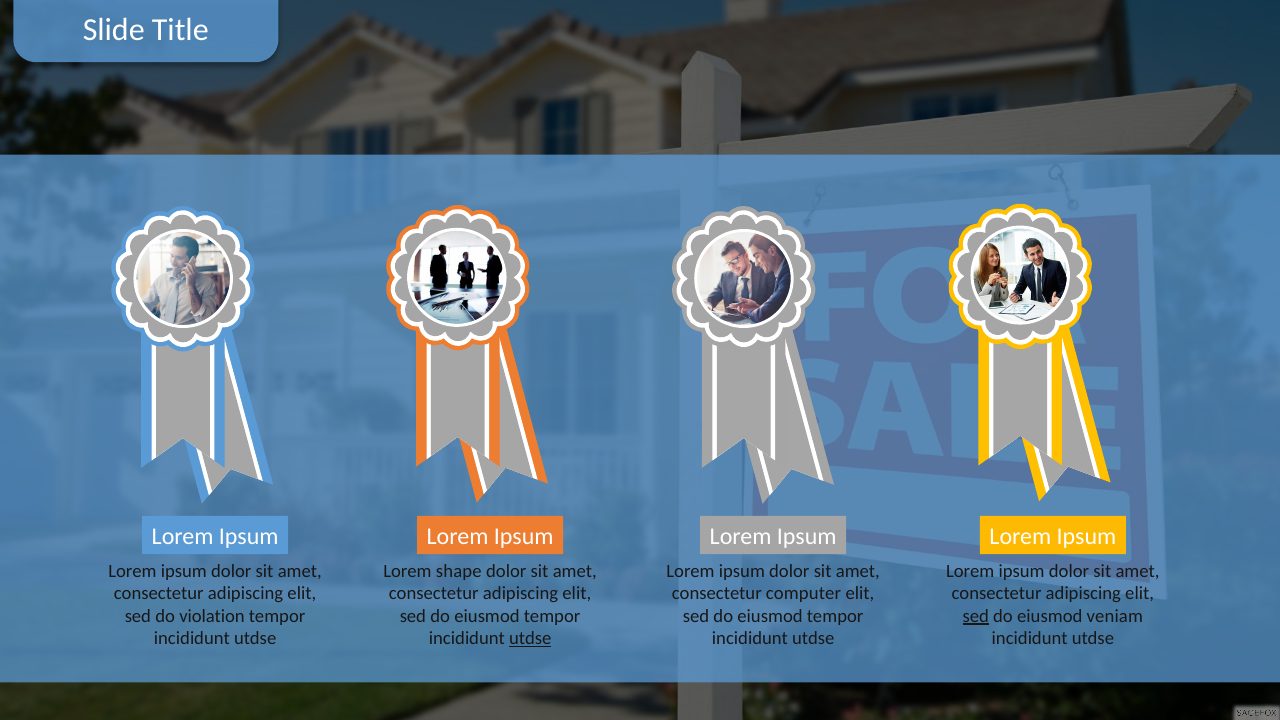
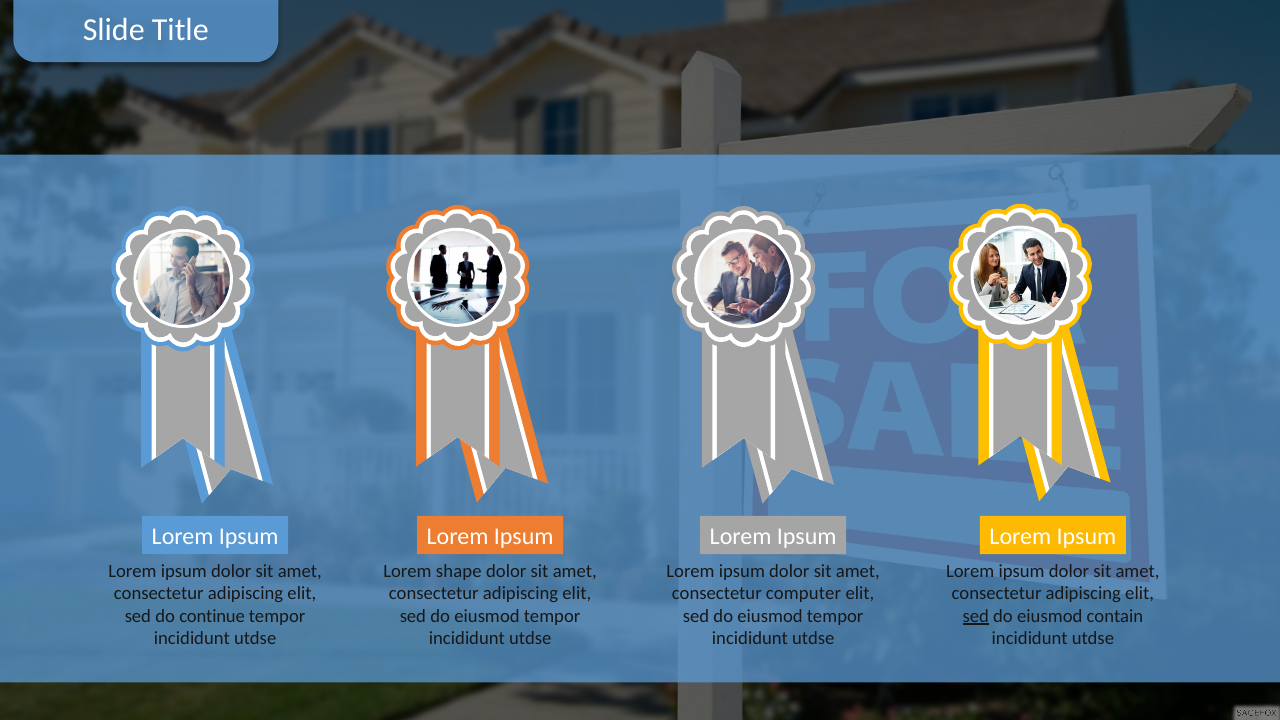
violation: violation -> continue (212, 616)
veniam: veniam -> contain (1115, 616)
utdse underline: present -> none (530, 638)
